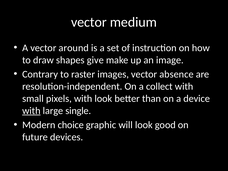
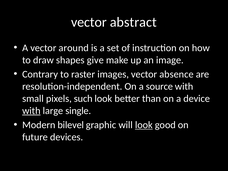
medium: medium -> abstract (133, 22)
collect: collect -> source (159, 86)
pixels with: with -> such (83, 99)
choice: choice -> bilevel (71, 125)
look underline: none -> present (144, 125)
